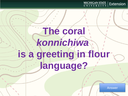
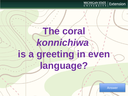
flour: flour -> even (99, 54)
